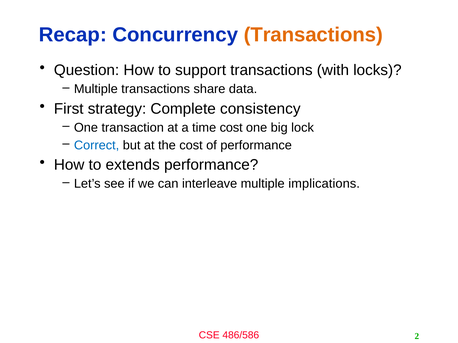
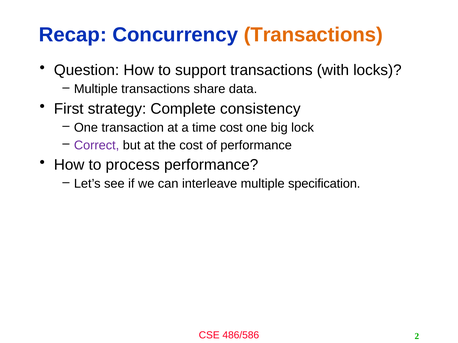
Correct colour: blue -> purple (97, 145)
extends: extends -> process (133, 165)
implications: implications -> specification (324, 184)
